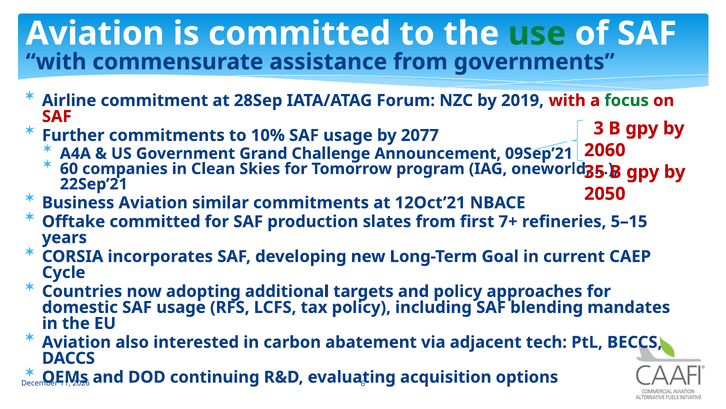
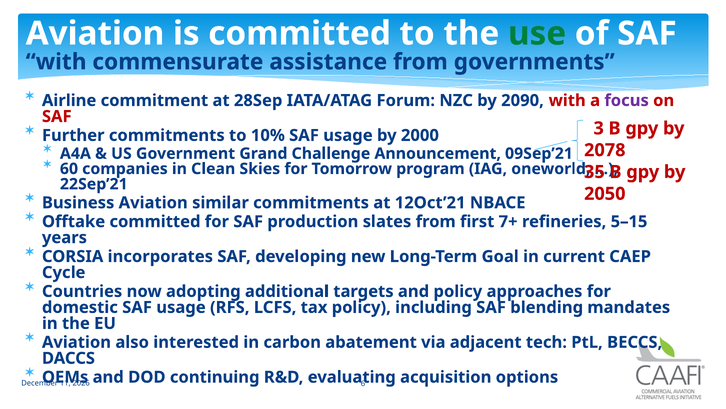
2019: 2019 -> 2090 (522, 100)
focus colour: green -> purple (627, 100)
2077: 2077 -> 2000 (420, 135)
2060: 2060 -> 2078 (605, 150)
